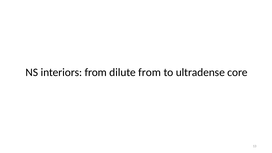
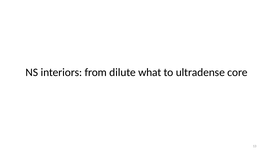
dilute from: from -> what (150, 72)
